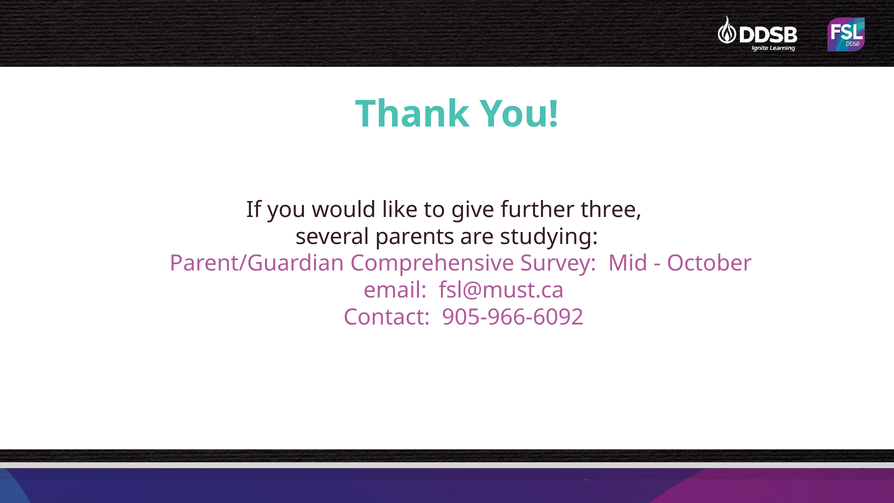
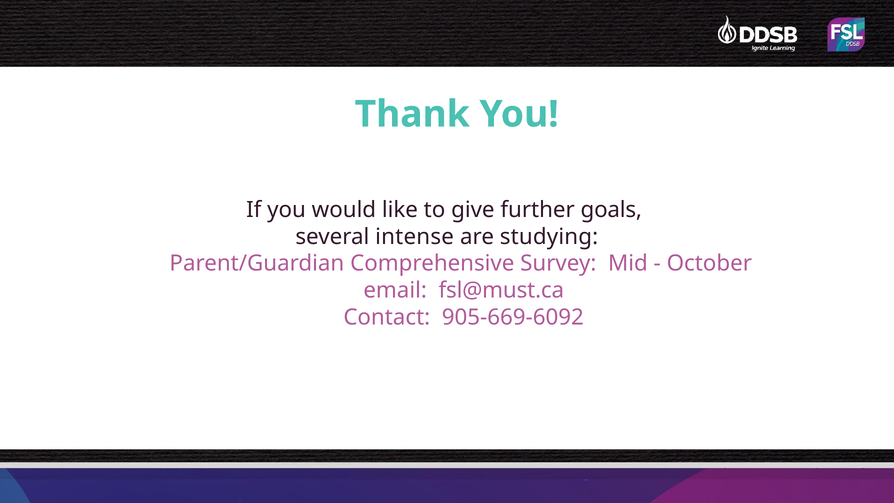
three: three -> goals (611, 210)
parents: parents -> intense (415, 237)
905-966-6092: 905-966-6092 -> 905-669-6092 (513, 317)
